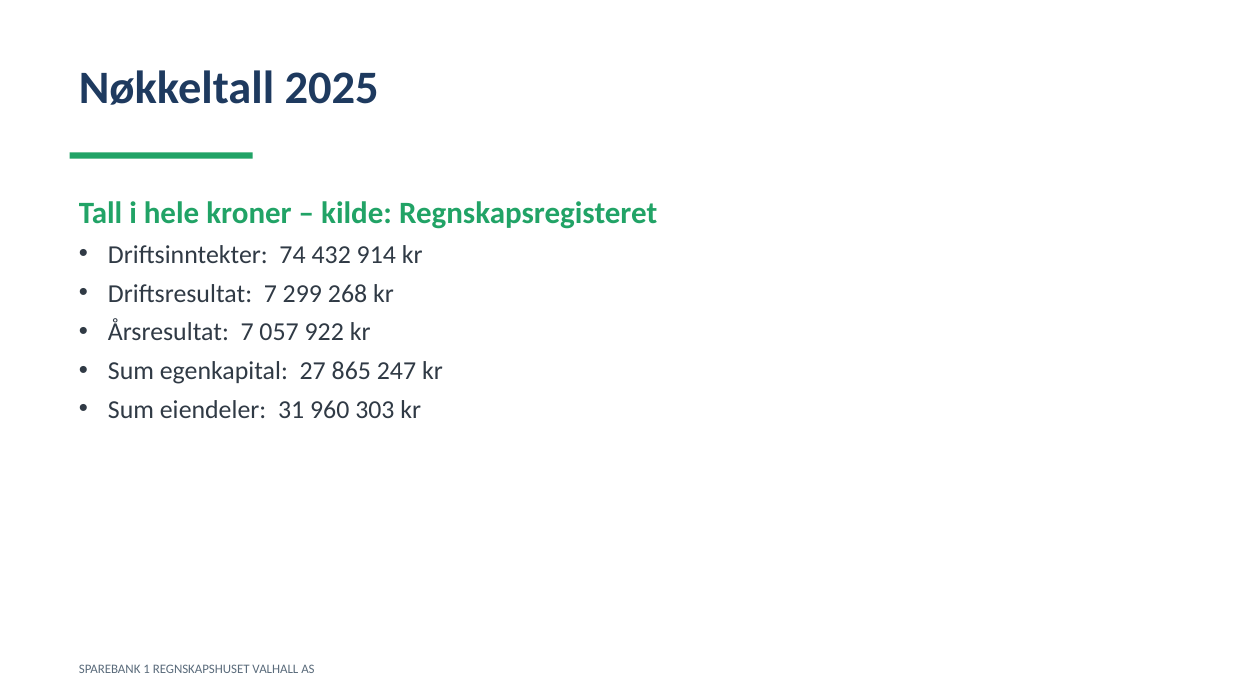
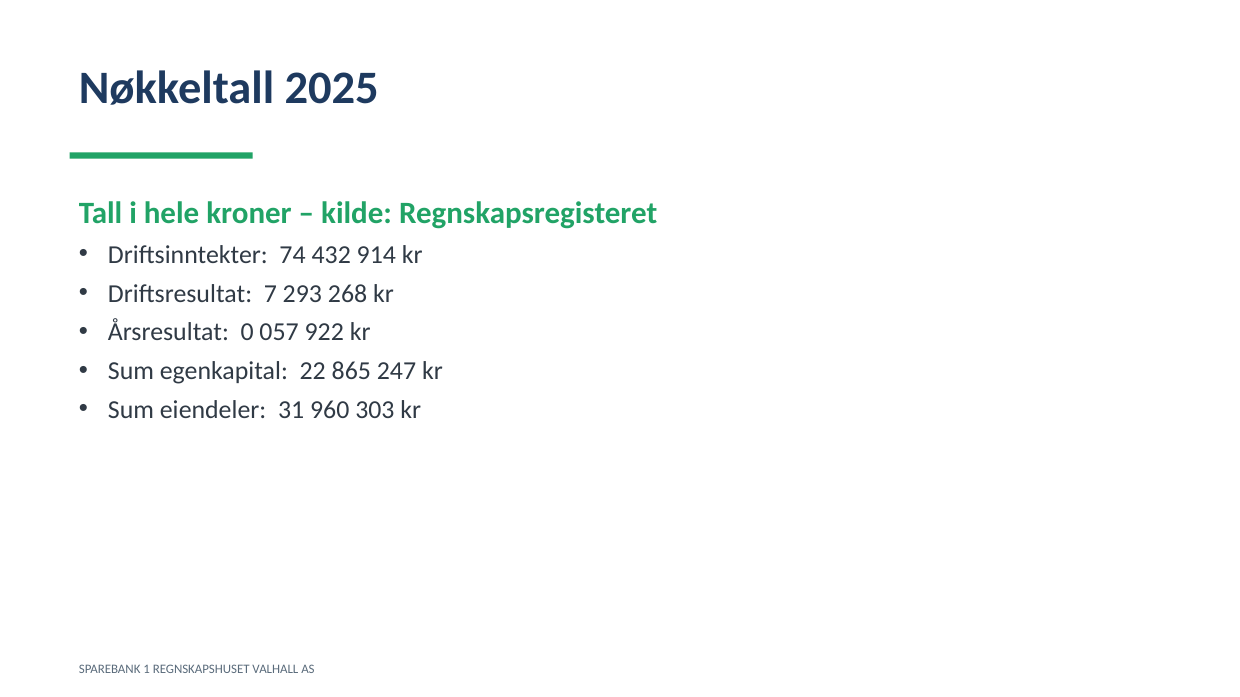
299: 299 -> 293 (302, 294)
Årsresultat 7: 7 -> 0 (247, 333)
27: 27 -> 22 (313, 371)
